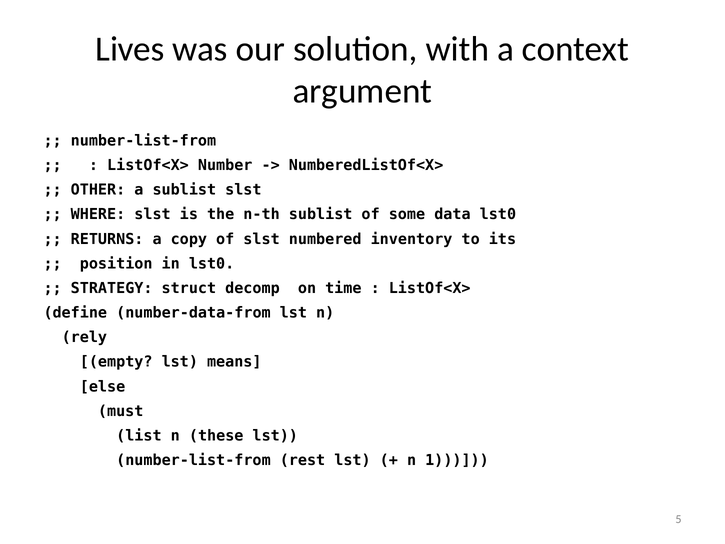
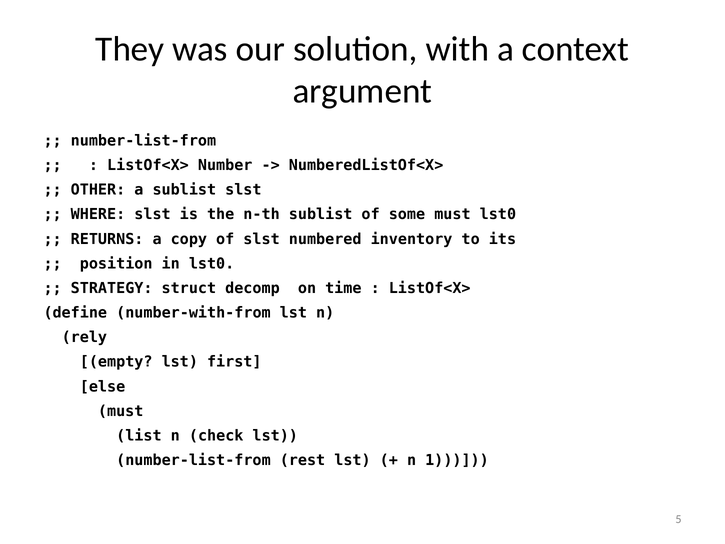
Lives: Lives -> They (130, 49)
some data: data -> must (452, 214)
number-data-from: number-data-from -> number-with-from (193, 313)
means: means -> first (234, 362)
these: these -> check (216, 436)
